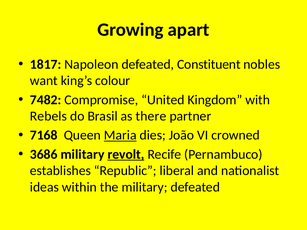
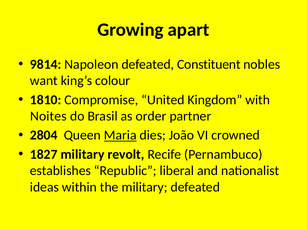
1817: 1817 -> 9814 (46, 64)
7482: 7482 -> 1810 (46, 100)
Rebels: Rebels -> Noites (48, 116)
there: there -> order (151, 116)
7168: 7168 -> 2804 (44, 135)
3686: 3686 -> 1827 (44, 154)
revolt underline: present -> none (126, 154)
